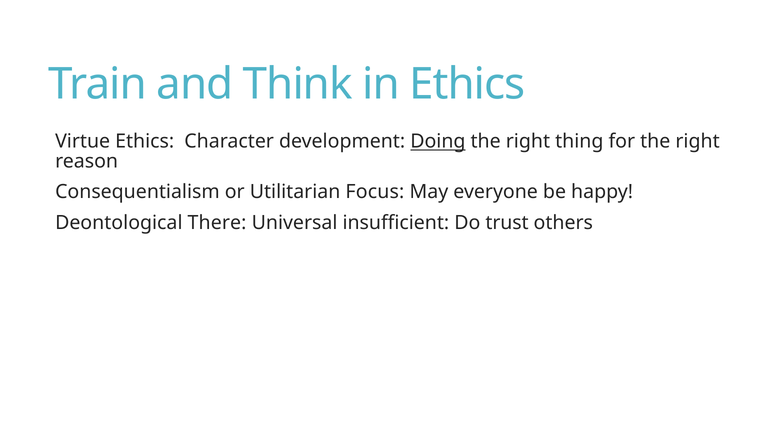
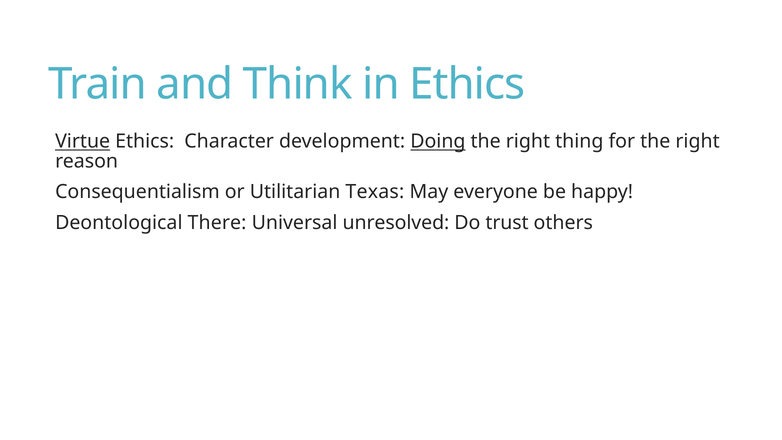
Virtue underline: none -> present (83, 141)
Focus: Focus -> Texas (375, 192)
insufficient: insufficient -> unresolved (396, 223)
